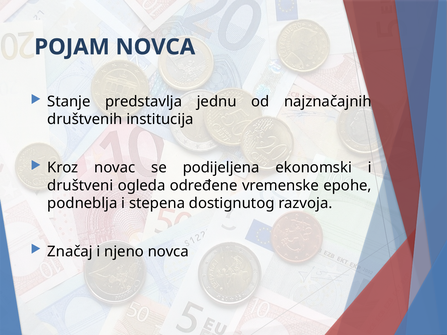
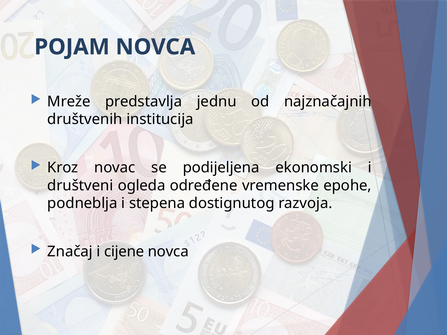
Stanje: Stanje -> Mreže (69, 102)
njeno: njeno -> cijene (124, 252)
